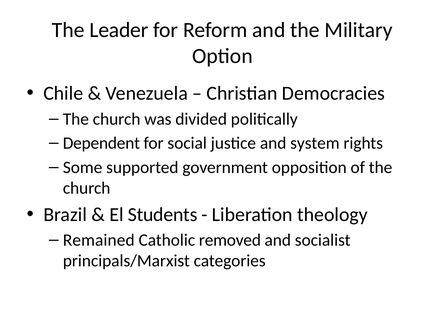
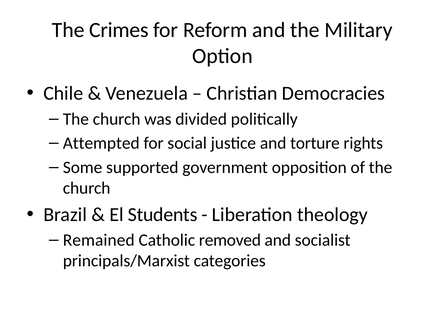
Leader: Leader -> Crimes (119, 30)
Dependent: Dependent -> Attempted (101, 143)
system: system -> torture (315, 143)
